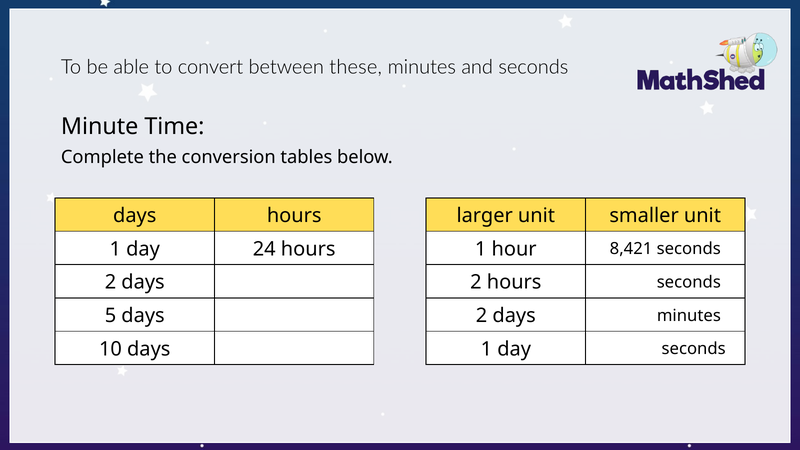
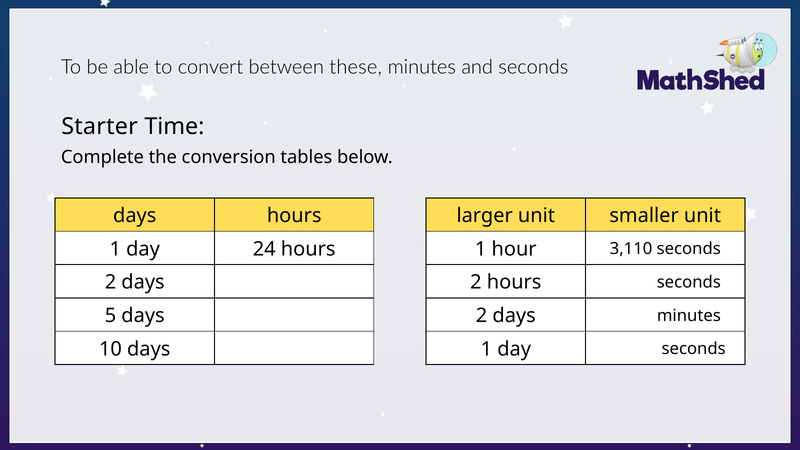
Minute: Minute -> Starter (100, 126)
8,421: 8,421 -> 3,110 (631, 249)
